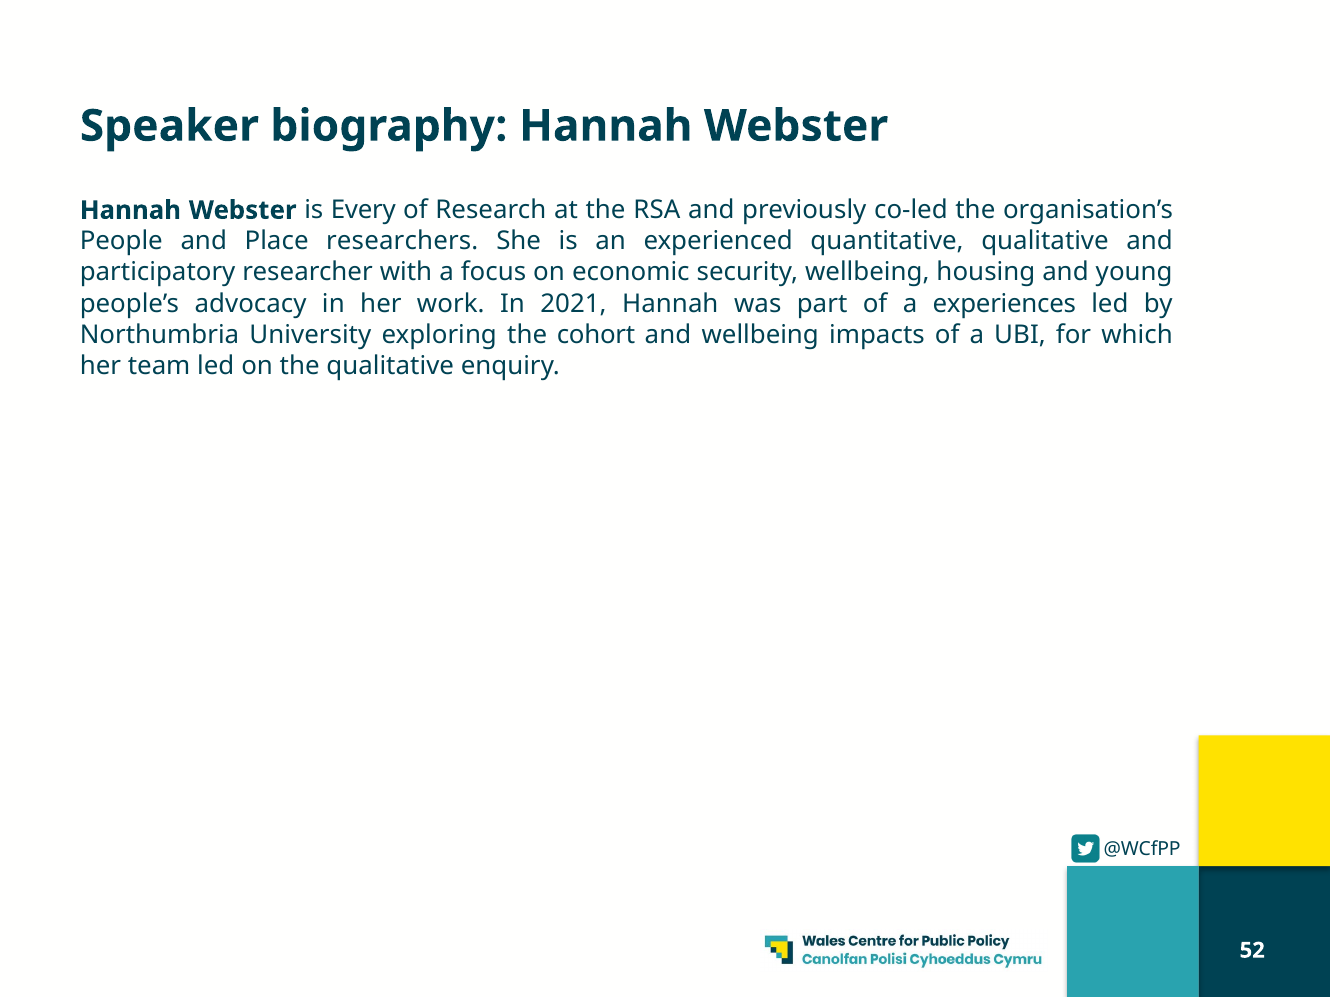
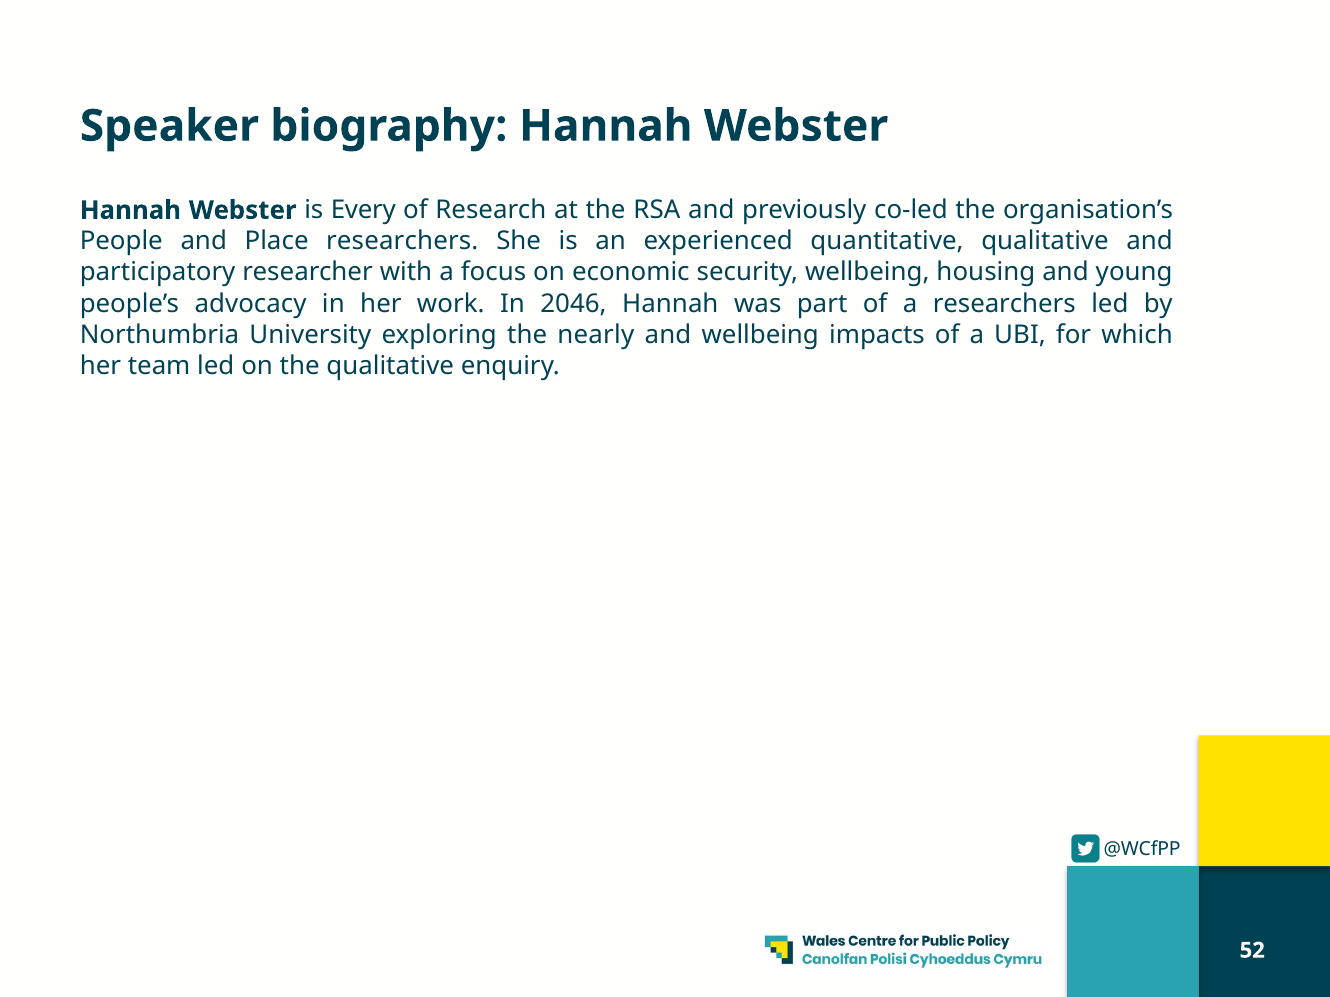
2021: 2021 -> 2046 (574, 304)
a experiences: experiences -> researchers (1004, 304)
cohort: cohort -> nearly (596, 335)
